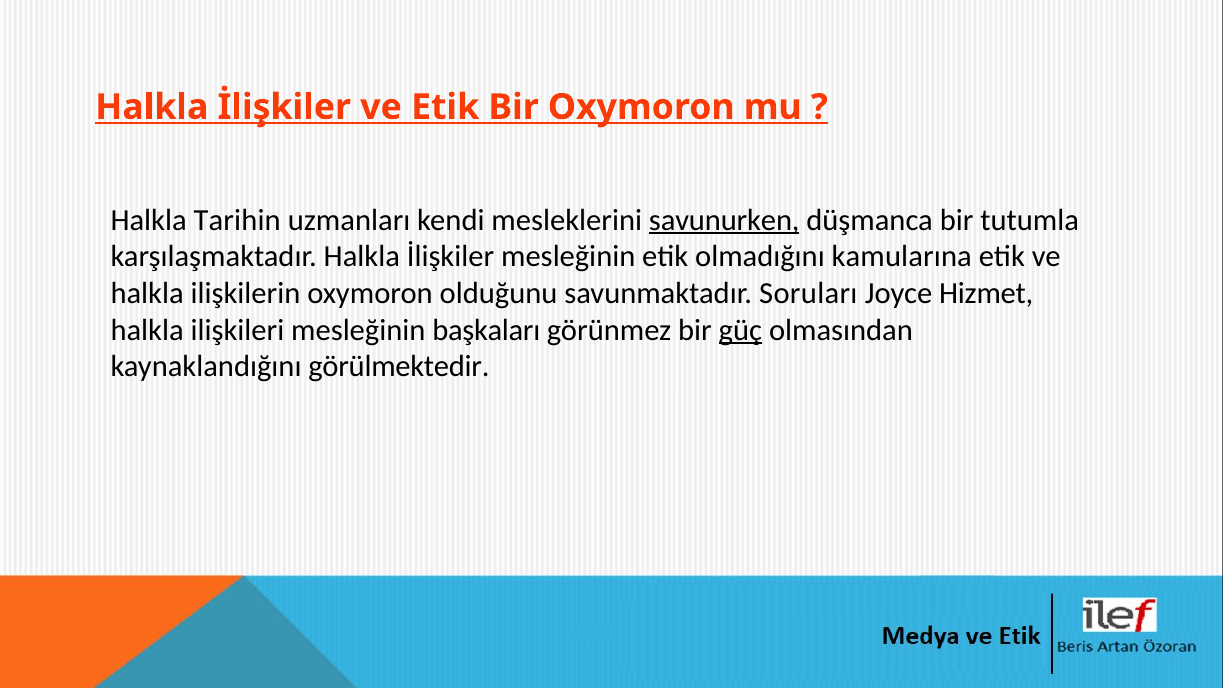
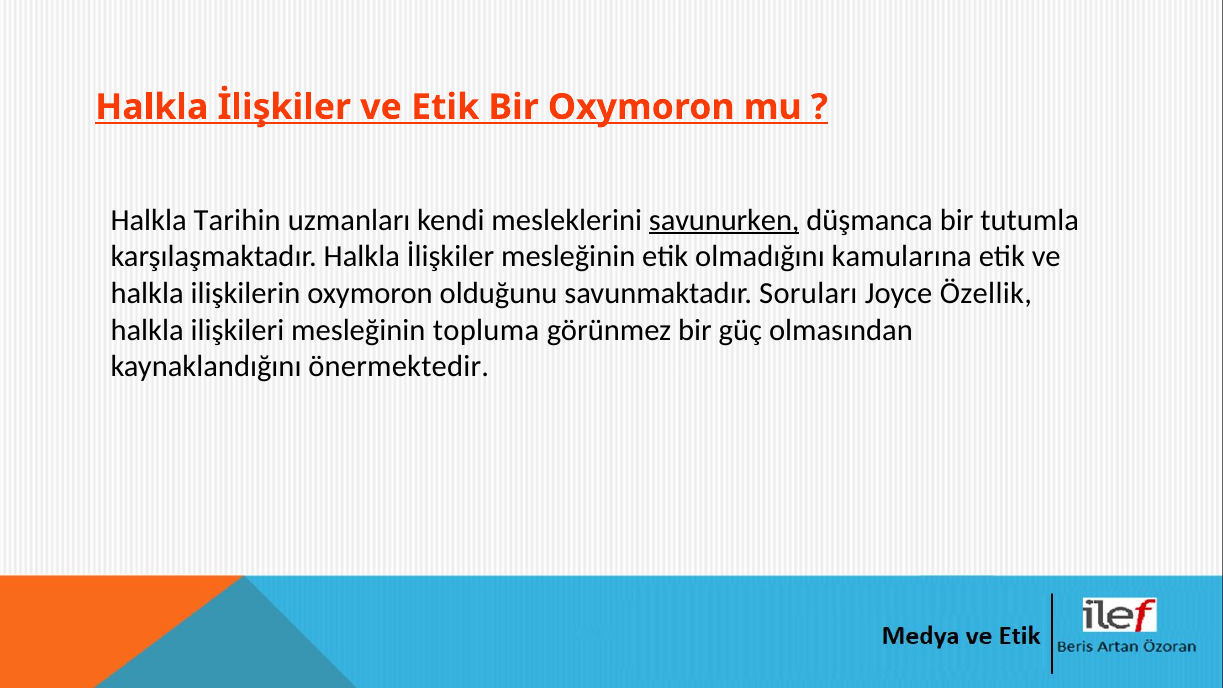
Hizmet: Hizmet -> Özellik (986, 293)
başkaları: başkaları -> topluma (486, 330)
güç underline: present -> none (740, 330)
görülmektedir: görülmektedir -> önermektedir (399, 367)
